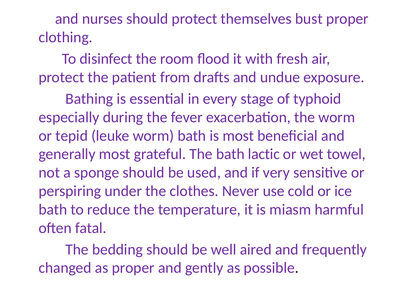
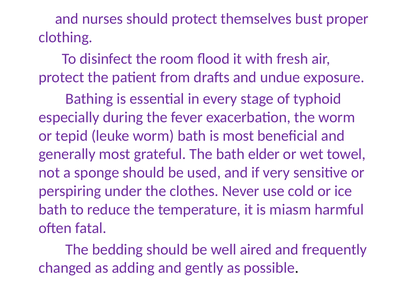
lactic: lactic -> elder (264, 154)
as proper: proper -> adding (133, 268)
